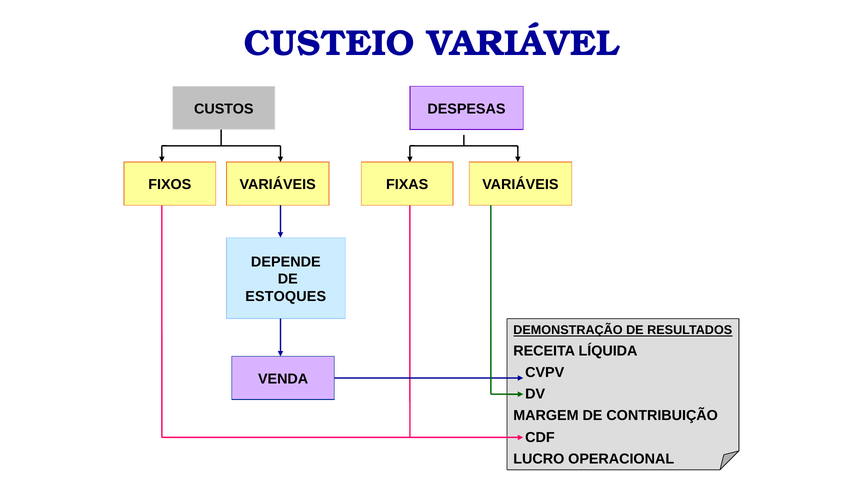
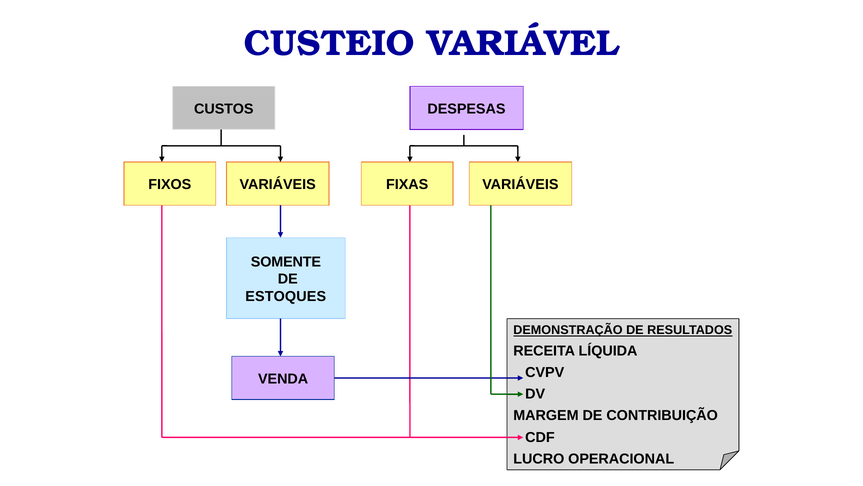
DEPENDE: DEPENDE -> SOMENTE (286, 262)
